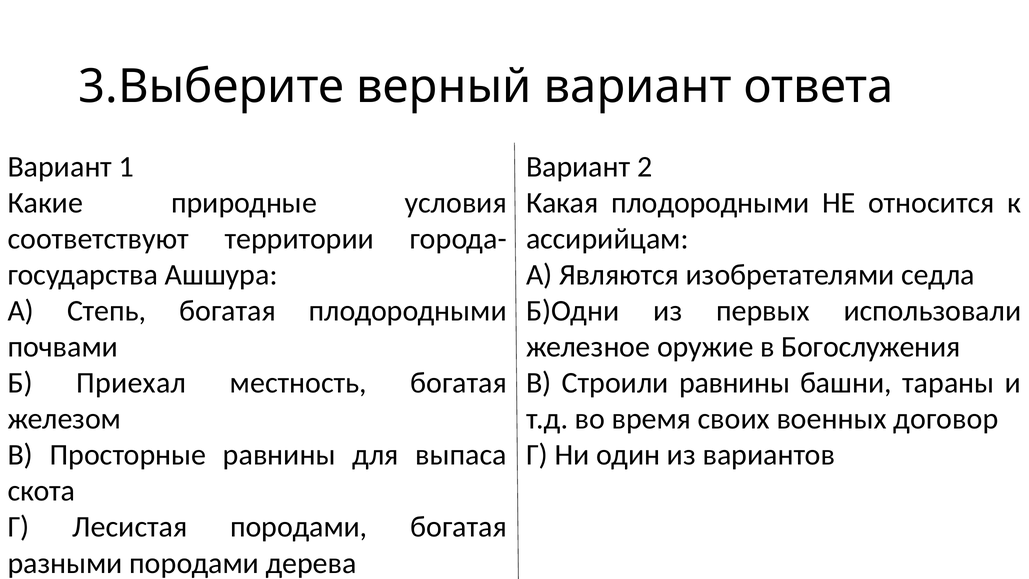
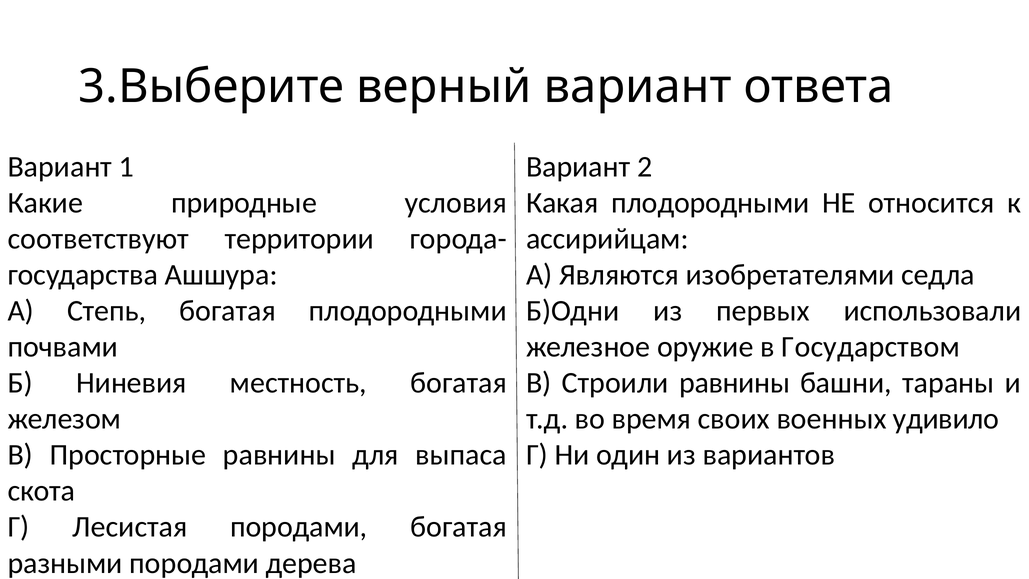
Богослужения: Богослужения -> Государством (871, 347)
Приехал: Приехал -> Ниневия (131, 383)
договор: договор -> удивило (946, 419)
